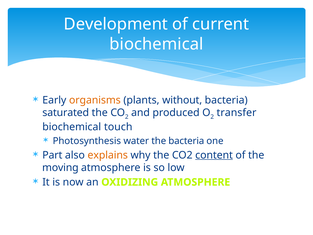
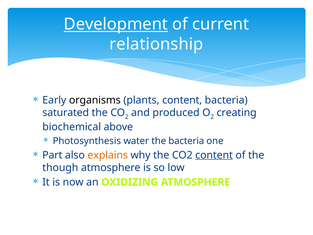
Development underline: none -> present (116, 24)
biochemical: biochemical -> relationship (156, 44)
organisms colour: orange -> black (95, 100)
plants without: without -> content (182, 100)
transfer: transfer -> creating (237, 113)
touch: touch -> above (118, 127)
moving: moving -> though (60, 167)
